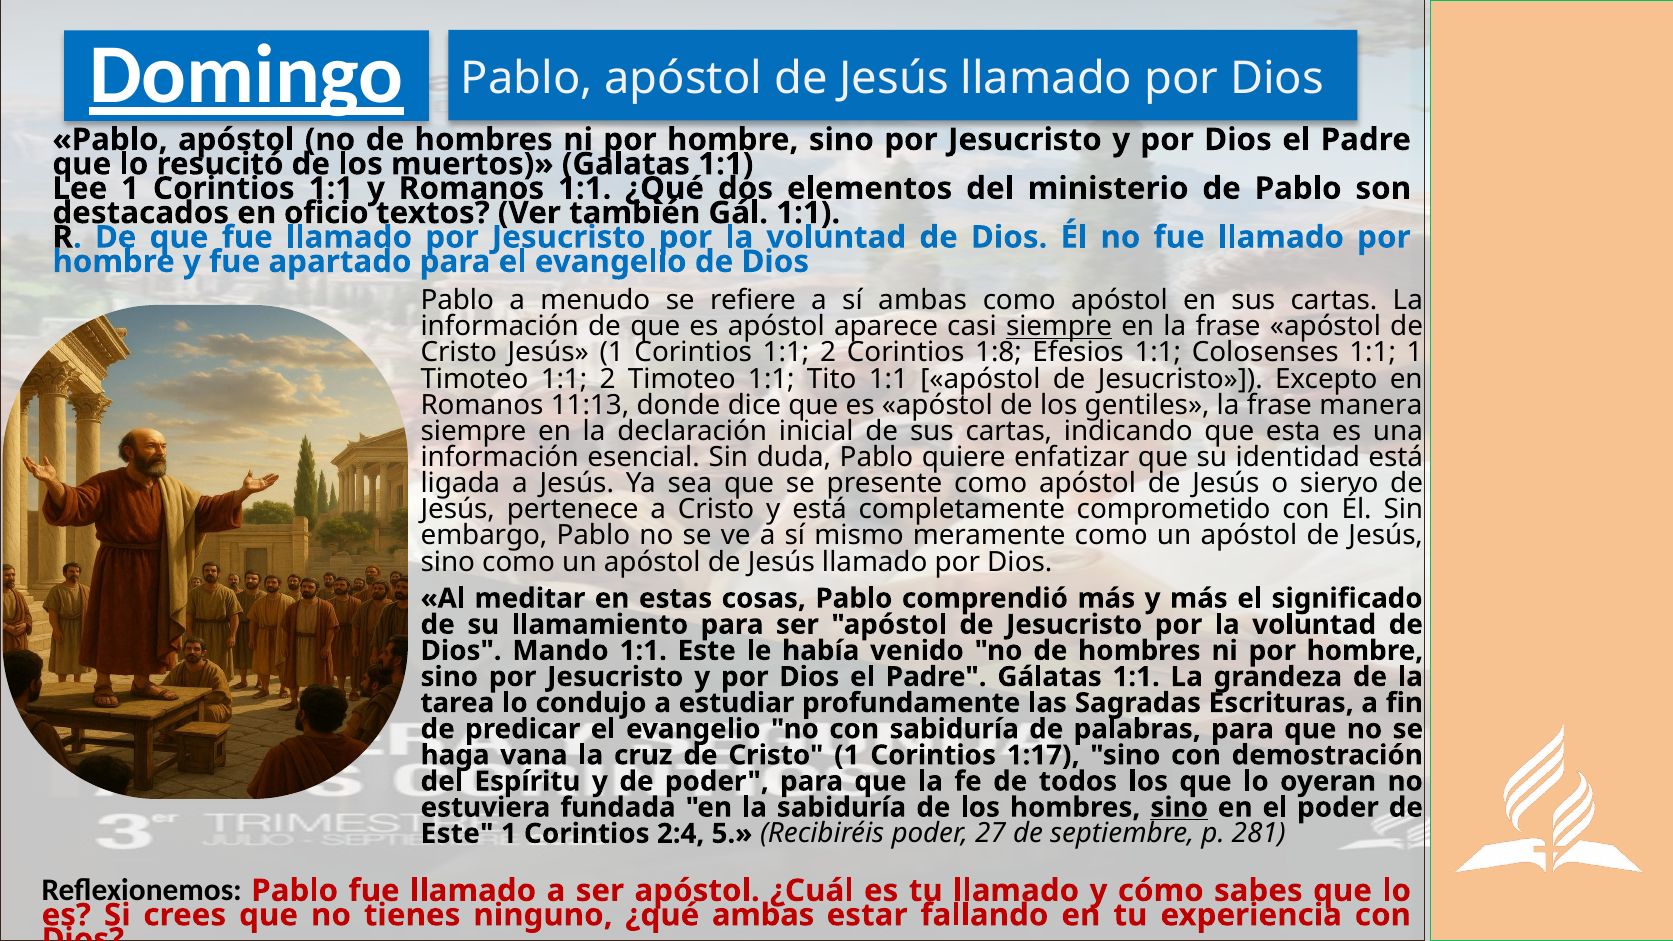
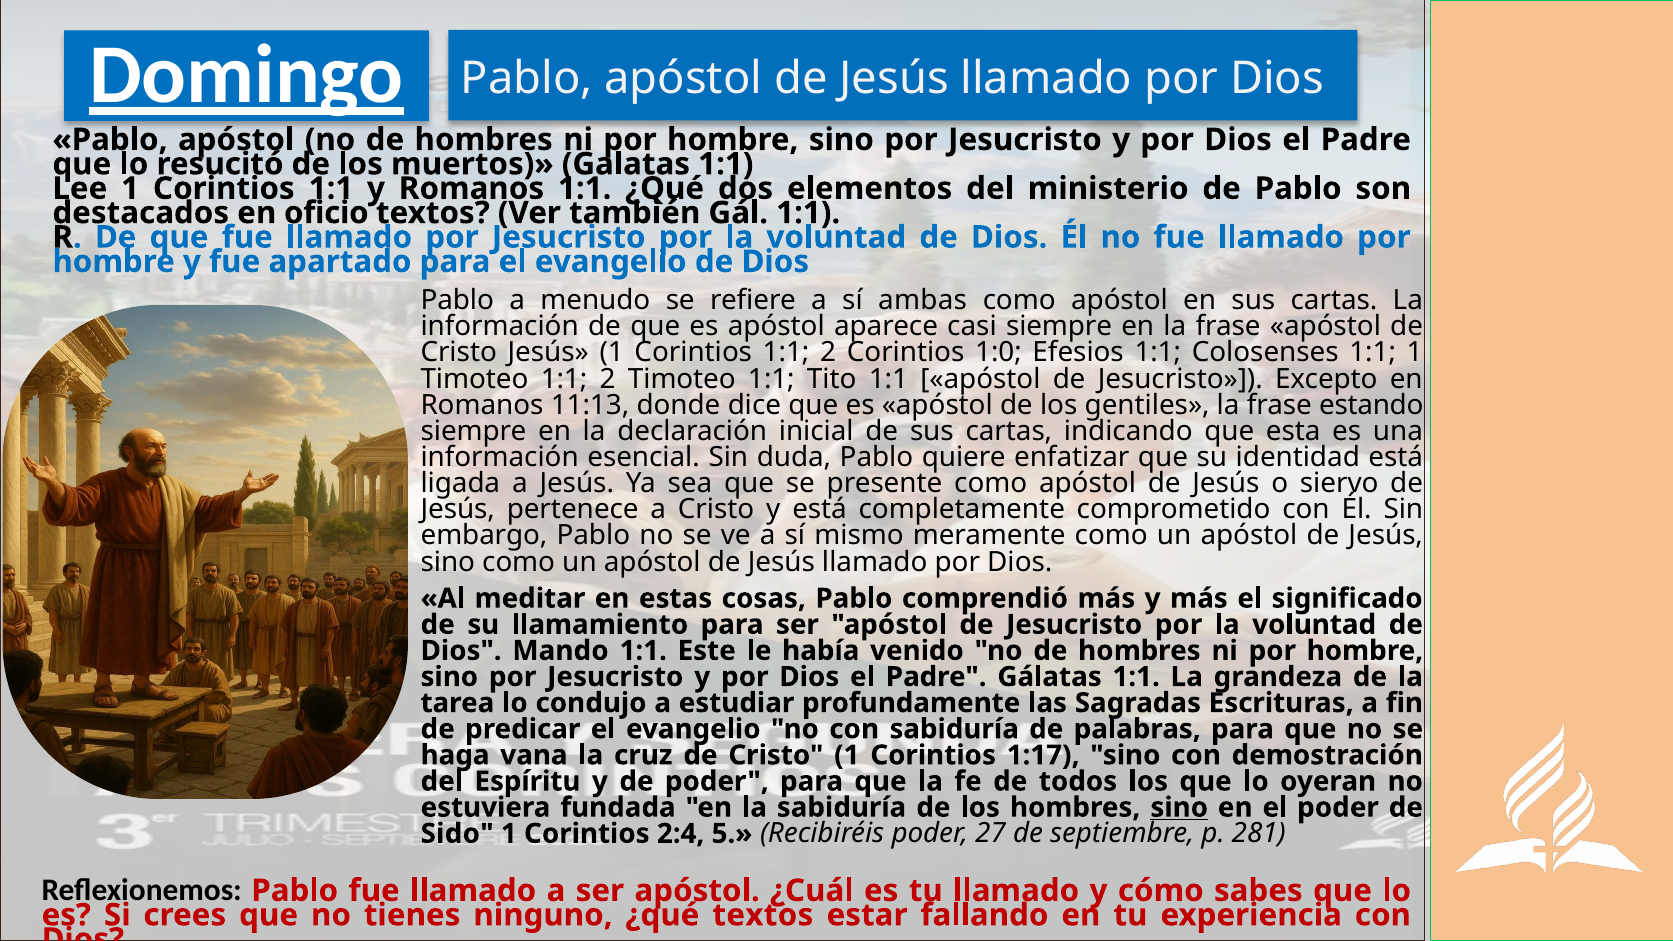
siempre underline: present -> none (1059, 327)
1:8: 1:8 -> 1:0 (998, 353)
manera: manera -> estando (1371, 405)
Este: Este -> Sido (457, 834)
¿qué ambas: ambas -> textos (763, 915)
